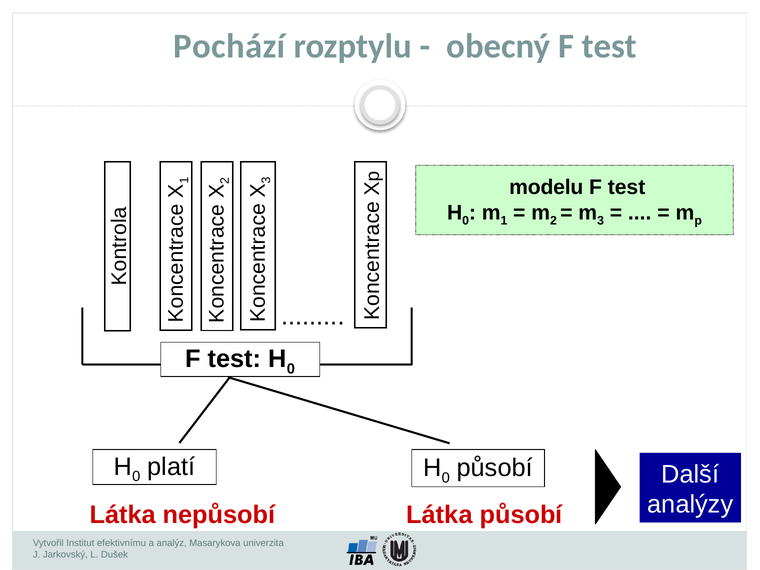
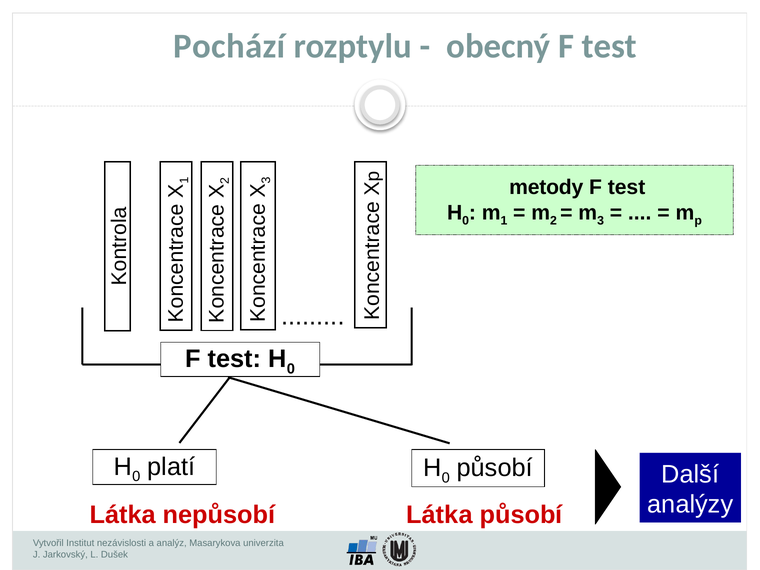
modelu: modelu -> metody (546, 187)
efektivnímu: efektivnímu -> nezávislosti (121, 543)
